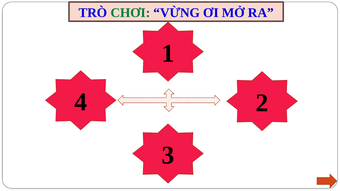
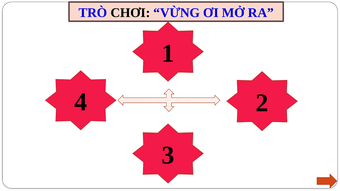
CHƠI colour: green -> black (130, 13)
